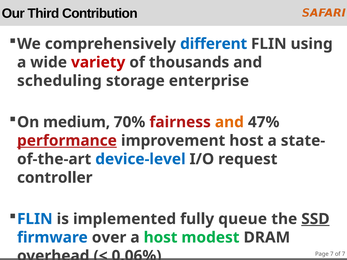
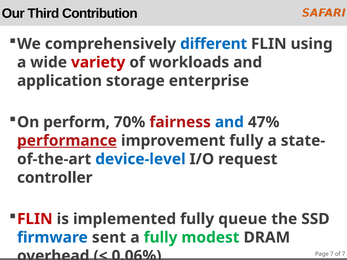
thousands: thousands -> workloads (189, 62)
scheduling: scheduling -> application (60, 81)
medium: medium -> perform (77, 122)
and colour: orange -> blue (229, 122)
improvement host: host -> fully (246, 141)
FLIN colour: blue -> red (35, 219)
SSD underline: present -> none (315, 219)
over: over -> sent (109, 238)
a host: host -> fully (161, 238)
